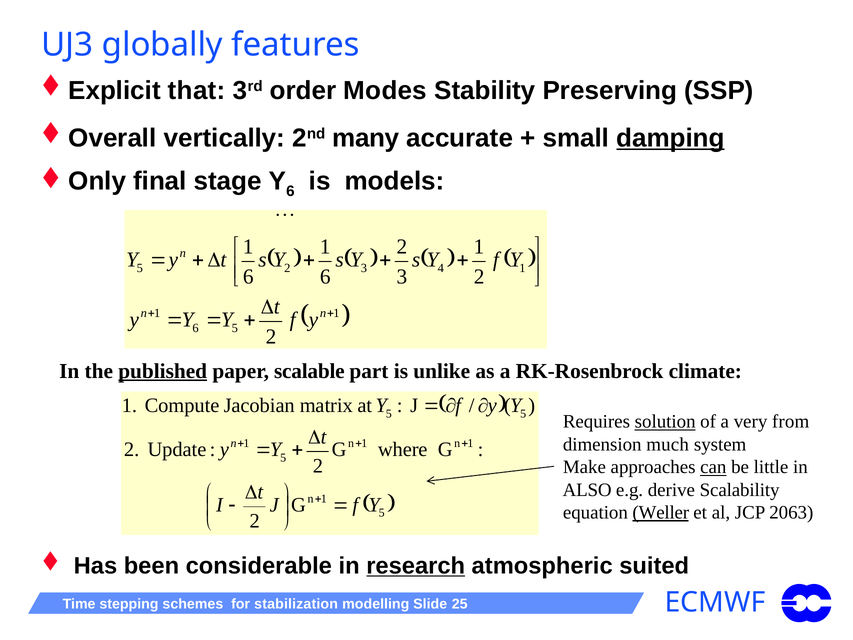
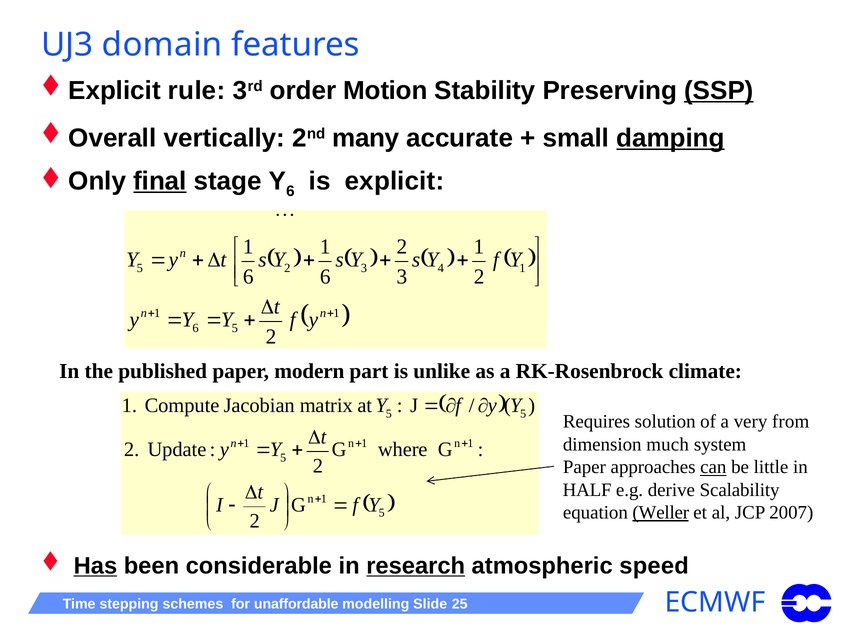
globally: globally -> domain (162, 45)
that: that -> rule (197, 90)
Modes: Modes -> Motion (385, 90)
SSP underline: none -> present (719, 90)
final underline: none -> present (160, 181)
models: models -> explicit (395, 181)
published underline: present -> none (163, 371)
scalable: scalable -> modern (309, 371)
solution underline: present -> none (665, 422)
Make: Make -> Paper (584, 467)
ALSO: ALSO -> HALF (587, 490)
2063: 2063 -> 2007 (791, 512)
Has underline: none -> present (95, 566)
suited: suited -> speed (654, 566)
stabilization: stabilization -> unaffordable (296, 604)
